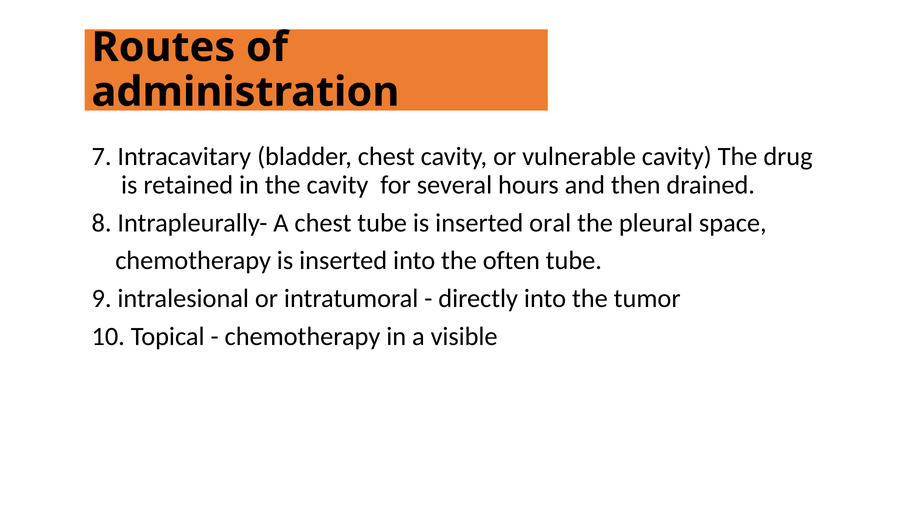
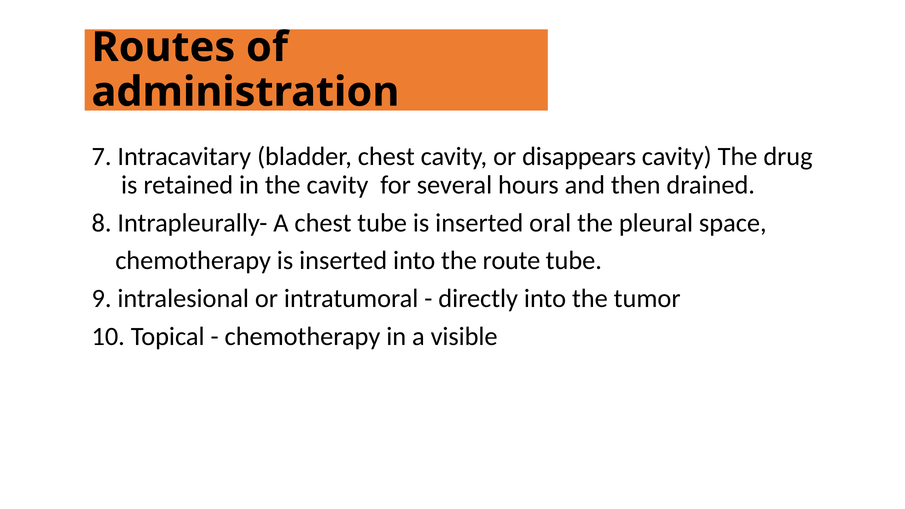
vulnerable: vulnerable -> disappears (579, 156)
often: often -> route (511, 261)
